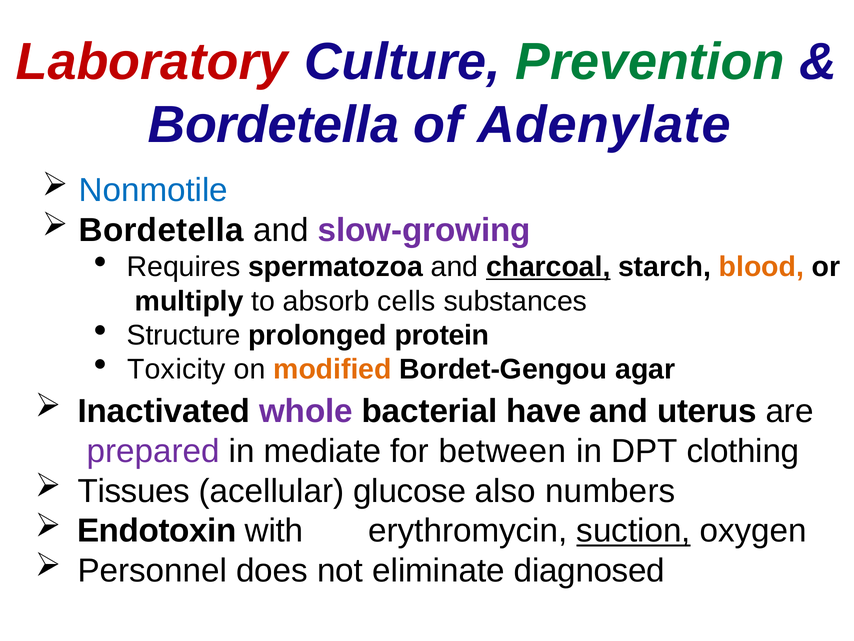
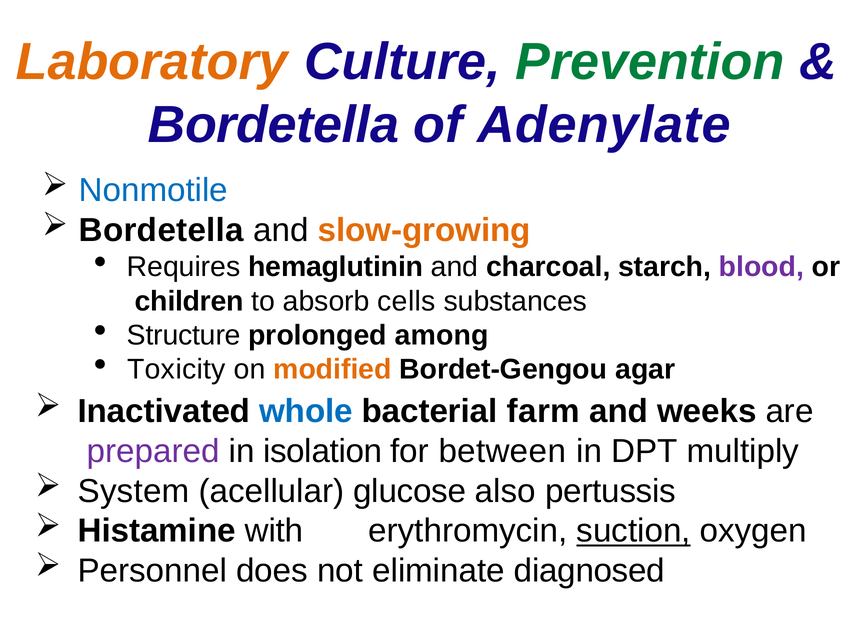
Laboratory colour: red -> orange (152, 62)
slow-growing colour: purple -> orange (424, 230)
spermatozoa: spermatozoa -> hemaglutinin (336, 267)
charcoal underline: present -> none (548, 267)
blood colour: orange -> purple (761, 267)
multiply: multiply -> children (189, 301)
protein: protein -> among (442, 335)
whole colour: purple -> blue (306, 411)
have: have -> farm (543, 411)
uterus: uterus -> weeks (707, 411)
mediate: mediate -> isolation (323, 451)
clothing: clothing -> multiply (743, 451)
Tissues: Tissues -> System (134, 491)
numbers: numbers -> pertussis (611, 491)
Endotoxin: Endotoxin -> Histamine (157, 531)
